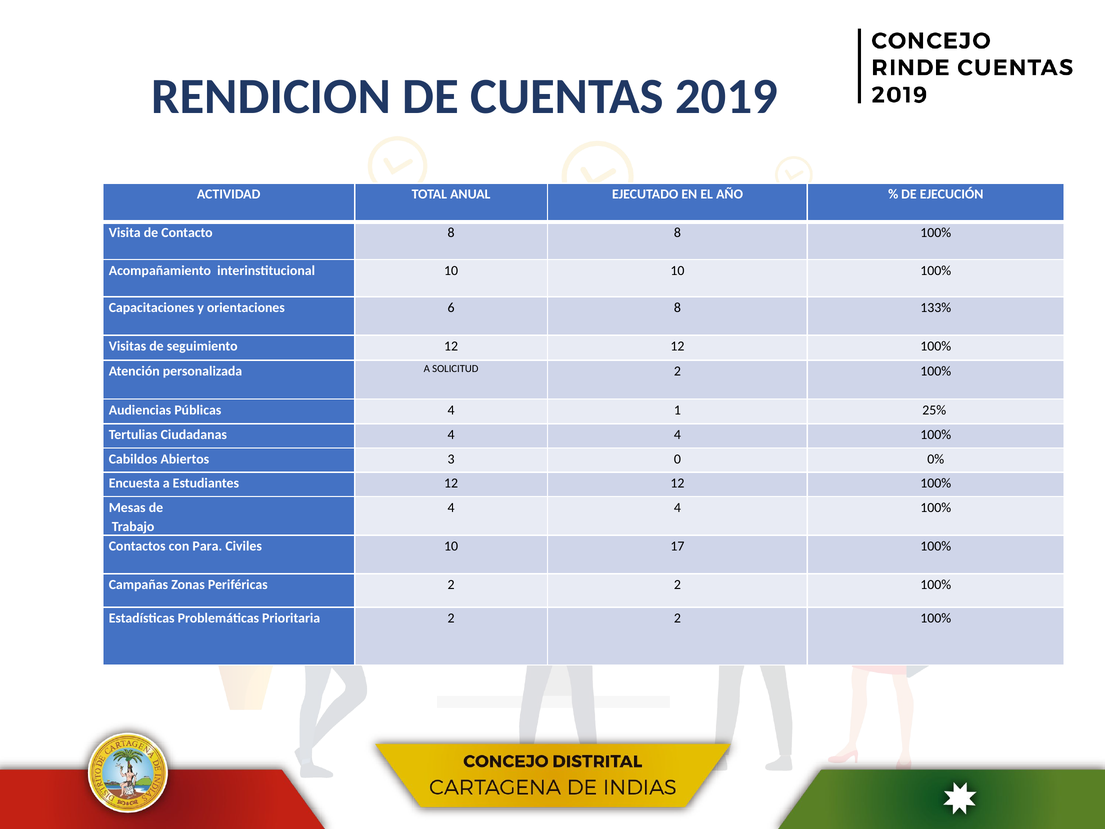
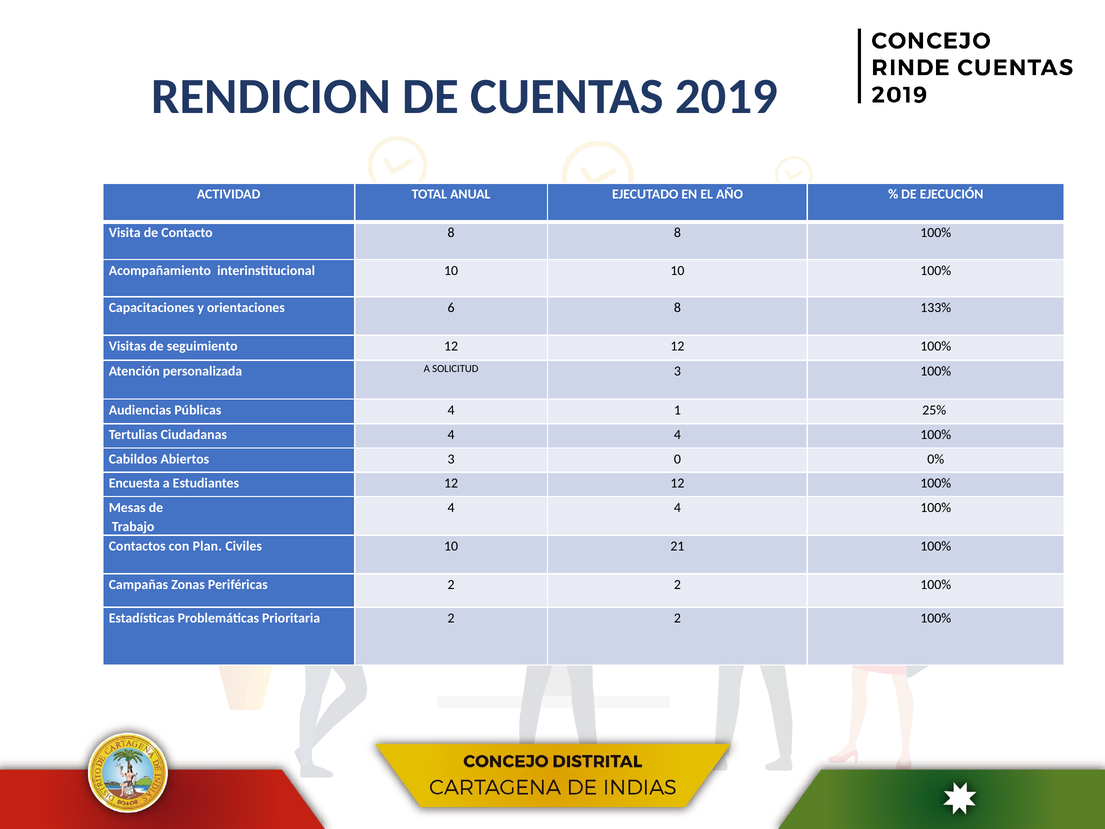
SOLICITUD 2: 2 -> 3 (677, 371)
Para: Para -> Plan (207, 546)
17: 17 -> 21 (677, 546)
